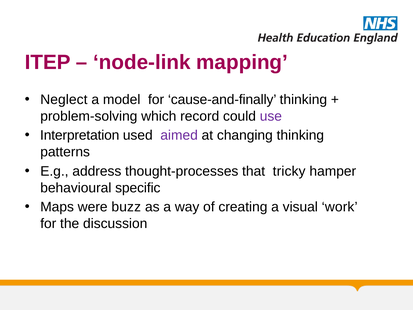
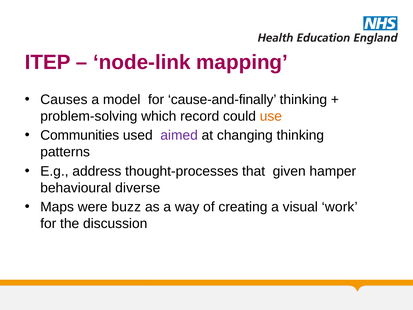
Neglect: Neglect -> Causes (64, 100)
use colour: purple -> orange (271, 116)
Interpretation: Interpretation -> Communities (80, 135)
tricky: tricky -> given (289, 171)
specific: specific -> diverse (138, 188)
